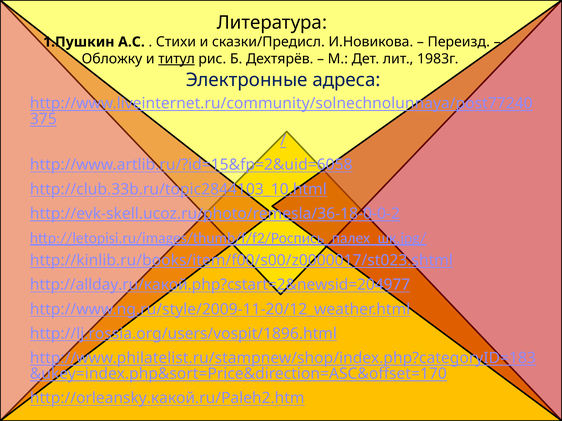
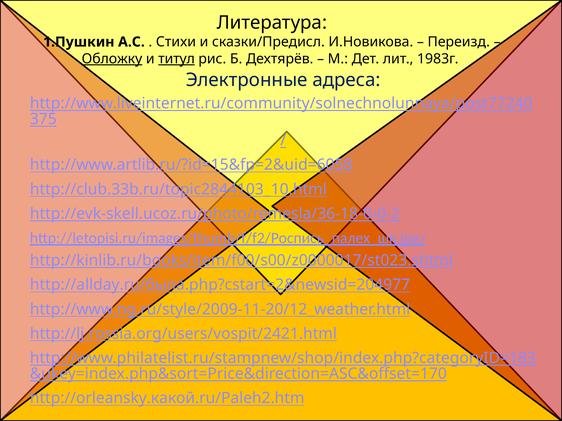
Обложку underline: none -> present (112, 59)
http://allday.ru/какой.php?cstart=2&newsid=204977: http://allday.ru/какой.php?cstart=2&newsid=204977 -> http://allday.ru/была.php?cstart=2&newsid=204977 (220, 285)
http://lj.rossia.org/users/vospit/1896.html: http://lj.rossia.org/users/vospit/1896.html -> http://lj.rossia.org/users/vospit/2421.html (183, 334)
